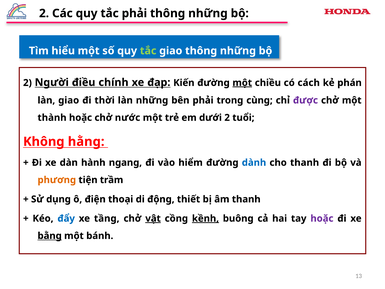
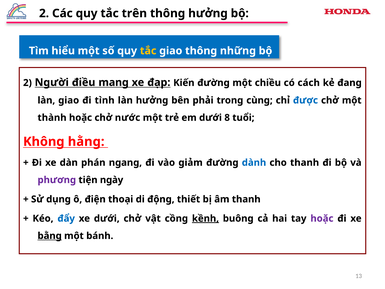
tắc phải: phải -> trên (134, 13)
những: những -> hưởng (208, 13)
tắc colour: light green -> yellow (148, 51)
chính: chính -> mang (114, 82)
một underline: present -> none (242, 83)
phán: phán -> đang (350, 83)
thời: thời -> tình (105, 100)
làn những: những -> hưởng (152, 100)
được colour: purple -> blue (305, 100)
dưới 2: 2 -> 8 (227, 118)
hành: hành -> phán (93, 162)
hiểm: hiểm -> giảm (191, 162)
phương colour: orange -> purple (57, 180)
trầm: trầm -> ngày (112, 180)
xe tầng: tầng -> dưới (107, 218)
vật underline: present -> none (153, 218)
